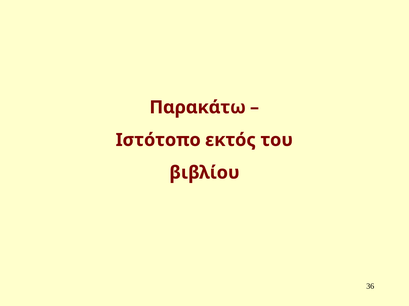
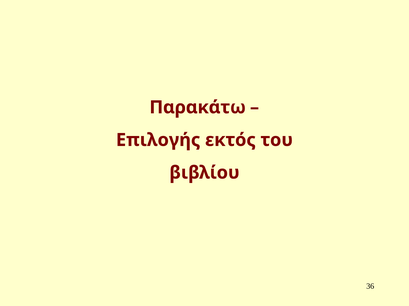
Ιστότοπο: Ιστότοπο -> Επιλογής (158, 140)
